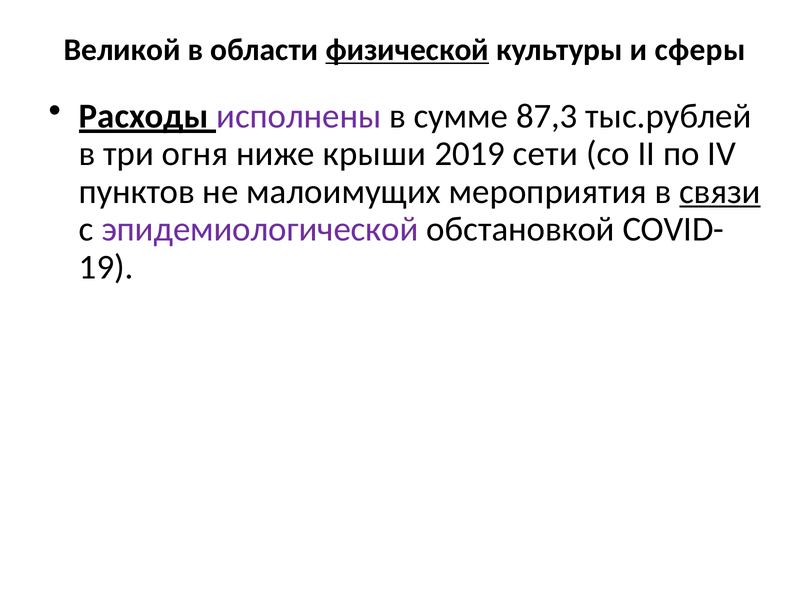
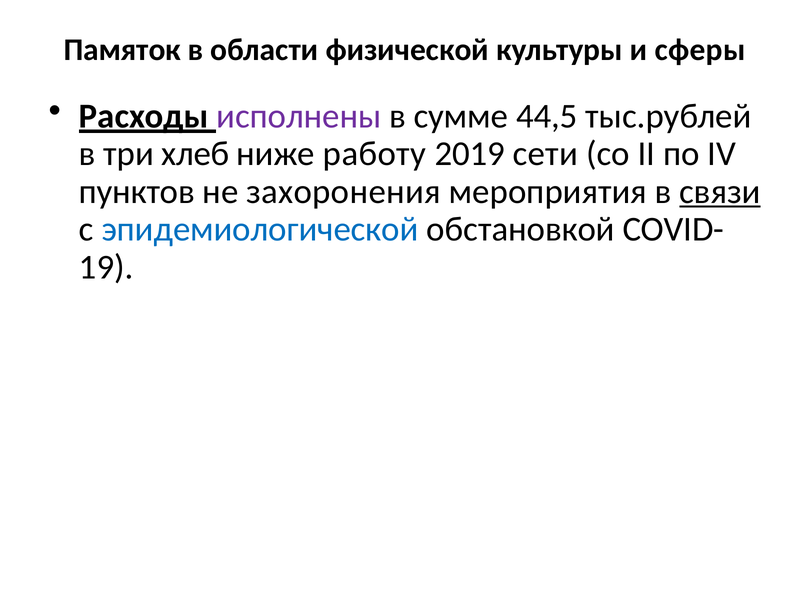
Великой: Великой -> Памяток (122, 50)
физической underline: present -> none (407, 50)
87,3: 87,3 -> 44,5 (547, 116)
огня: огня -> хлеб (195, 154)
крыши: крыши -> работу (374, 154)
малоимущих: малоимущих -> захоронения (344, 191)
эпидемиологической colour: purple -> blue (260, 229)
